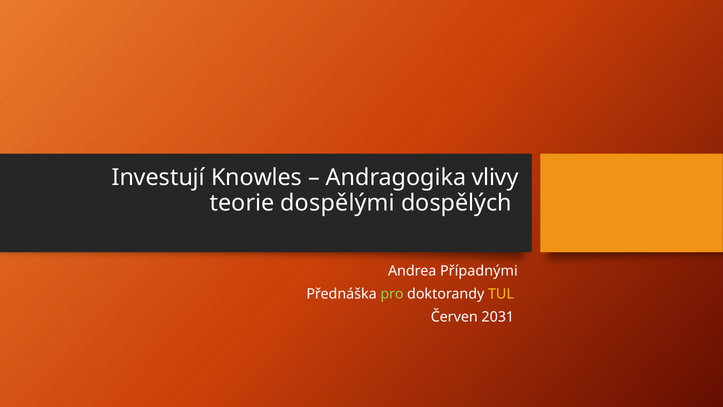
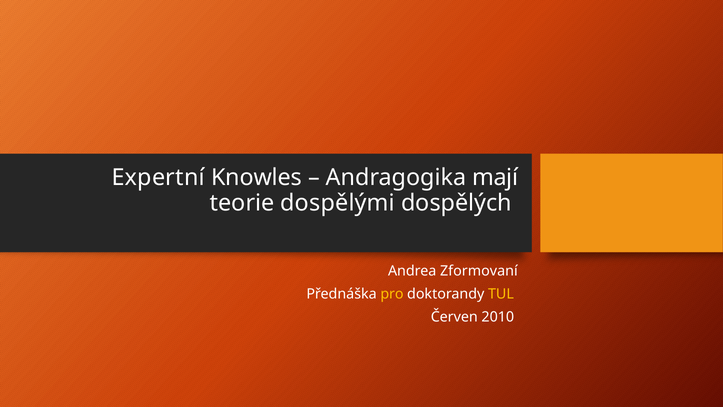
Investují: Investují -> Expertní (158, 178)
vlivy: vlivy -> mají (495, 178)
Případnými: Případnými -> Zformovaní (479, 271)
pro colour: light green -> yellow (392, 294)
2031: 2031 -> 2010 (498, 317)
